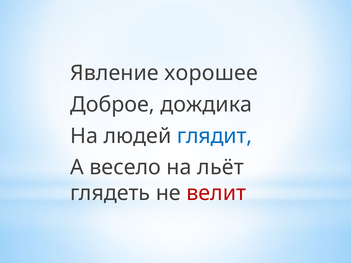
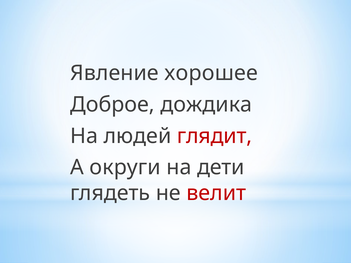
глядит colour: blue -> red (214, 136)
весело: весело -> округи (125, 168)
льёт: льёт -> дети (221, 168)
